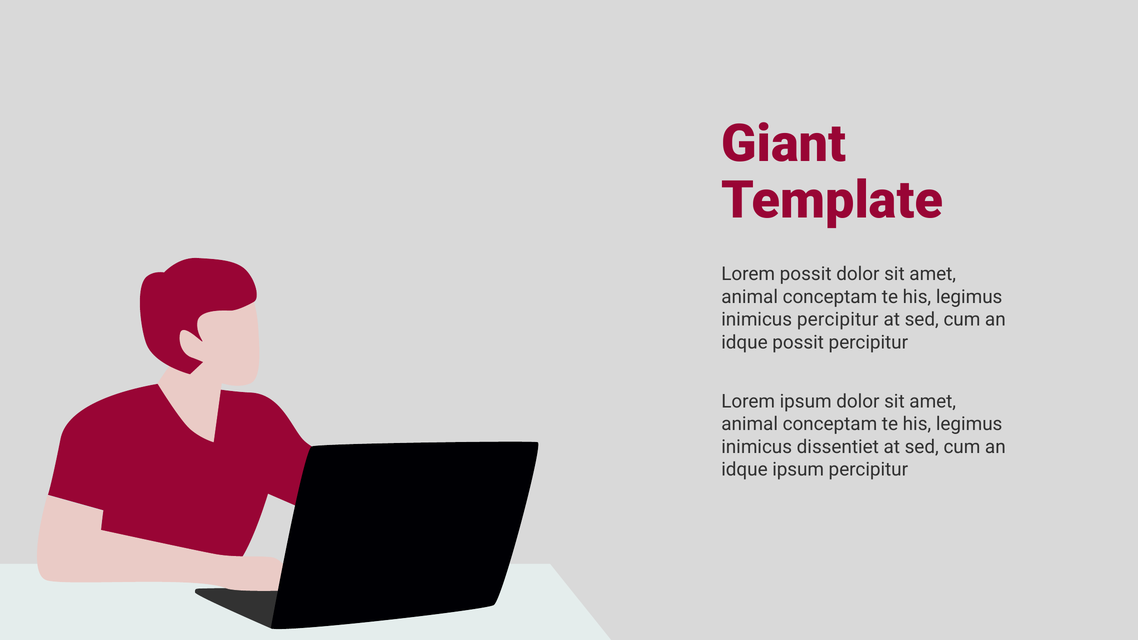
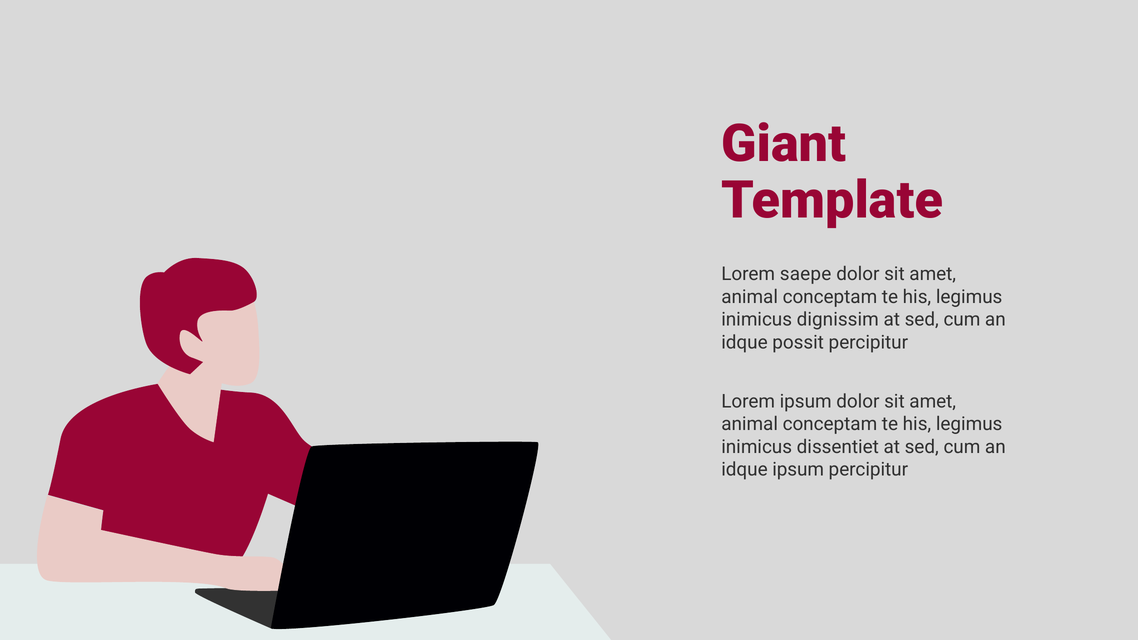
Lorem possit: possit -> saepe (806, 274)
inimicus percipitur: percipitur -> dignissim (838, 320)
